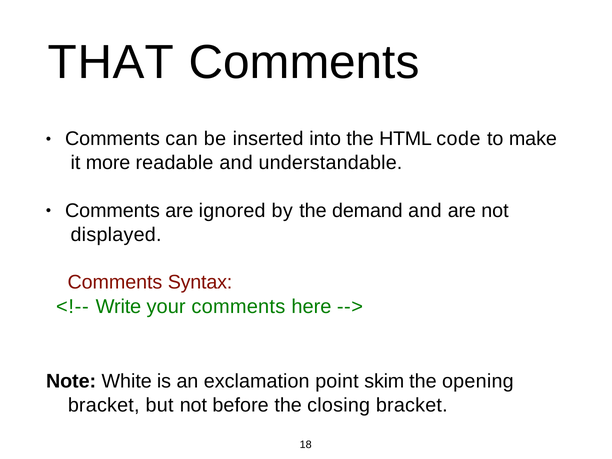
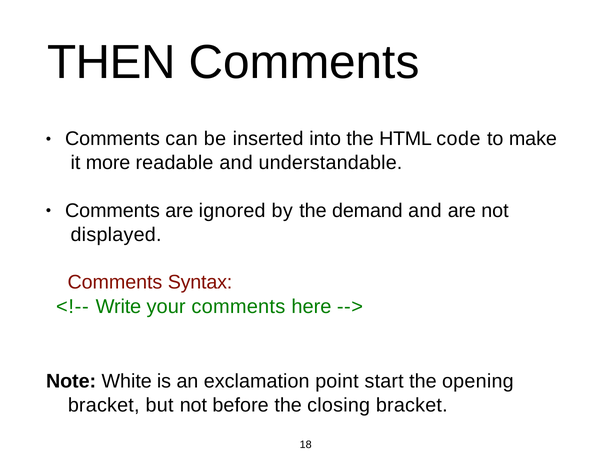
THAT: THAT -> THEN (112, 62)
skim: skim -> start (384, 381)
